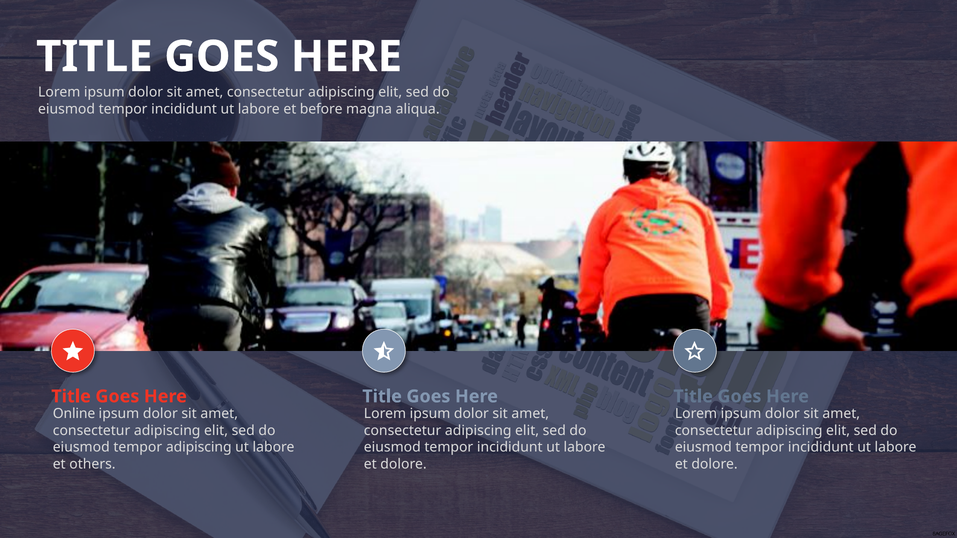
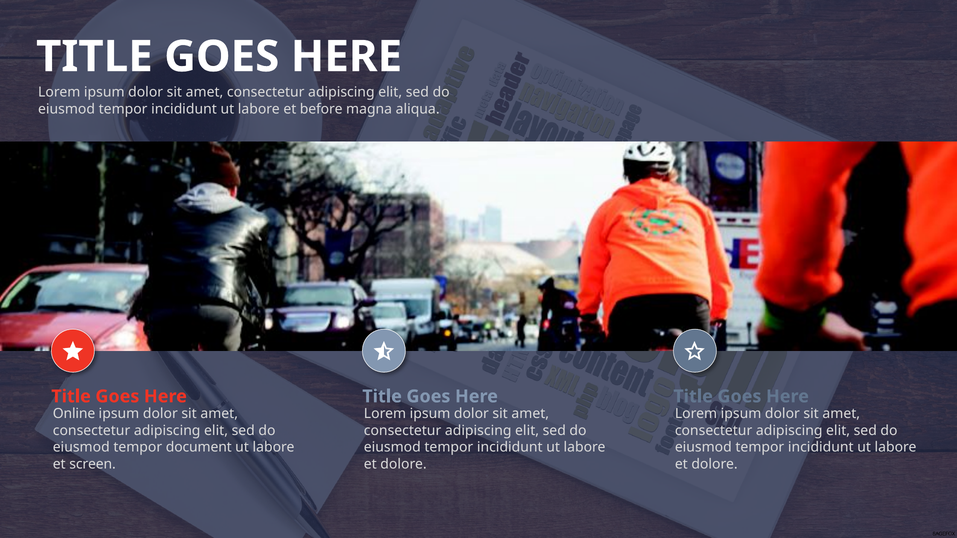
tempor adipiscing: adipiscing -> document (199, 447)
others: others -> screen (93, 464)
